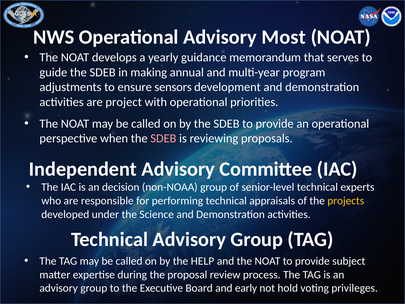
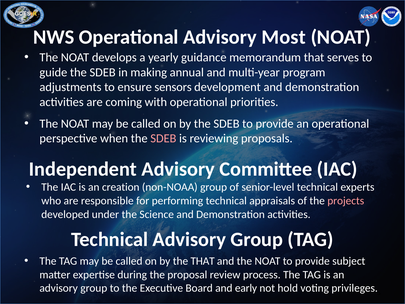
project: project -> coming (124, 102)
decision: decision -> creation (121, 187)
projects colour: yellow -> pink (346, 201)
the HELP: HELP -> THAT (203, 261)
